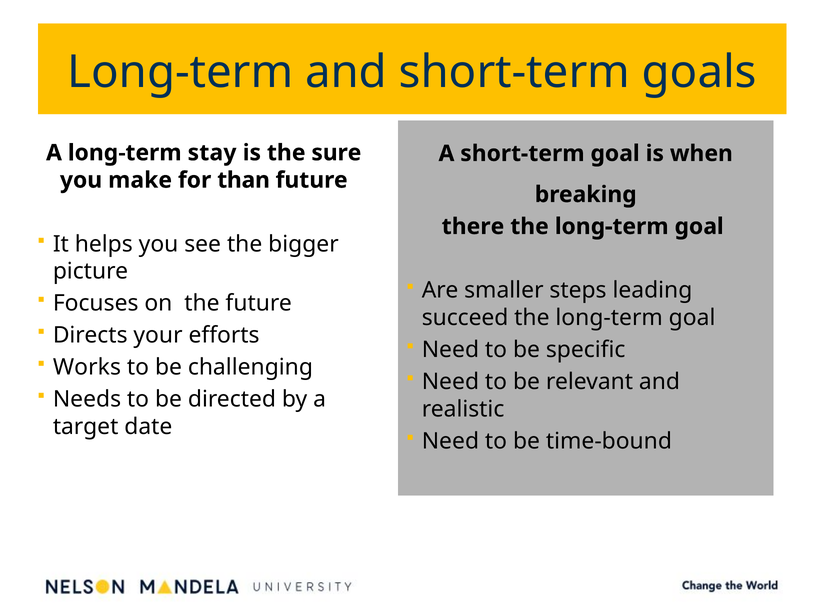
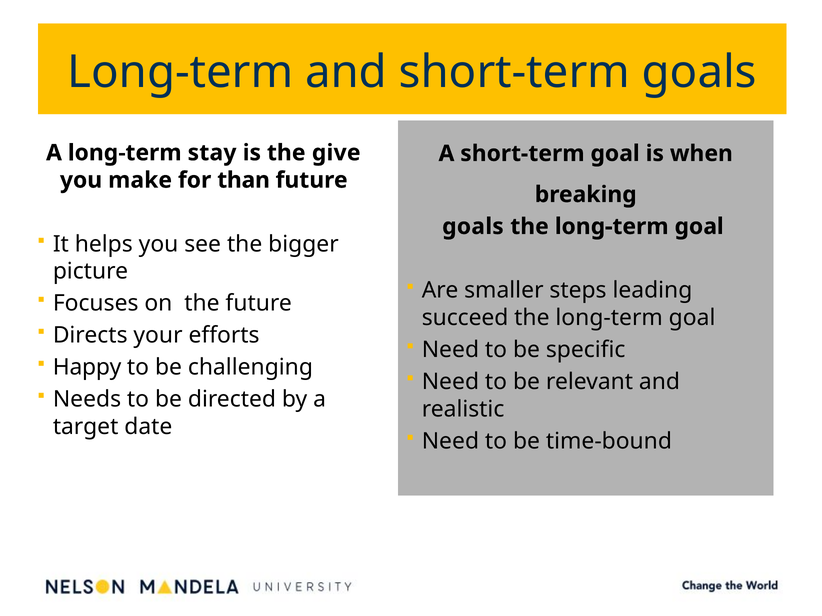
sure: sure -> give (336, 153)
there: there -> goals (473, 227)
Works: Works -> Happy (87, 368)
